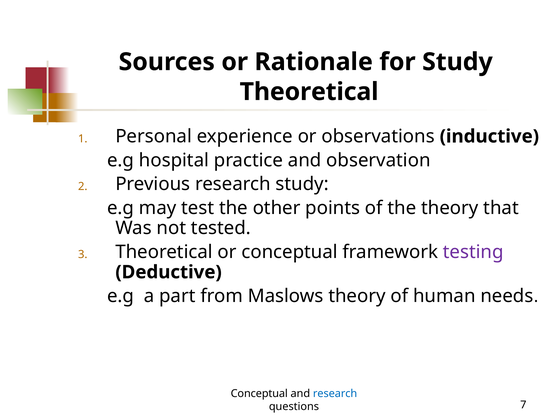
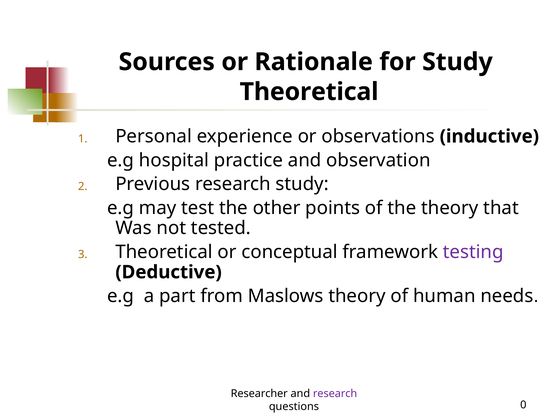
Conceptual: Conceptual -> Researcher (259, 394)
research colour: blue -> purple (335, 394)
7: 7 -> 0 (523, 405)
